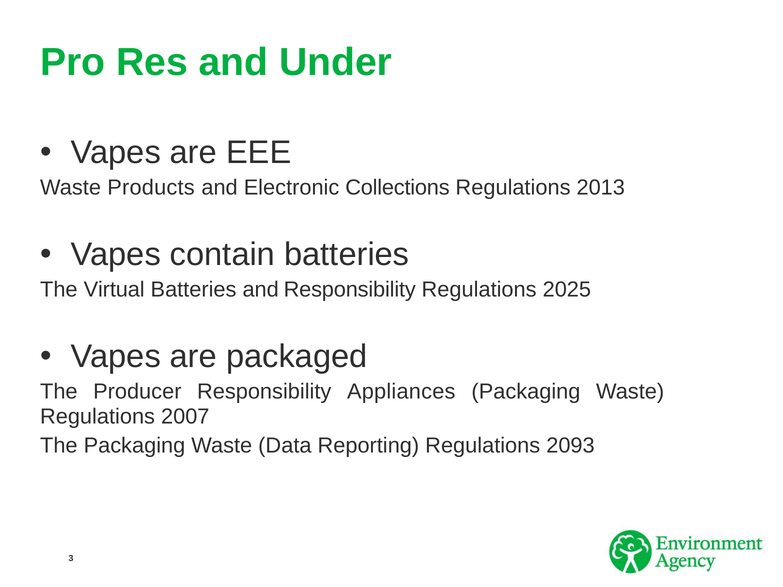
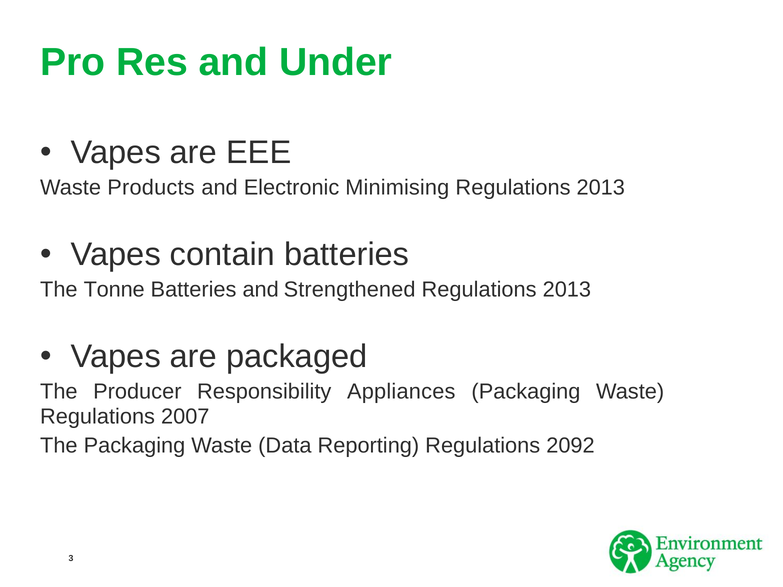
Collections: Collections -> Minimising (397, 188)
Virtual: Virtual -> Tonne (114, 290)
and Responsibility: Responsibility -> Strengthened (350, 290)
2025: 2025 -> 2013 (567, 290)
2093: 2093 -> 2092 (570, 446)
